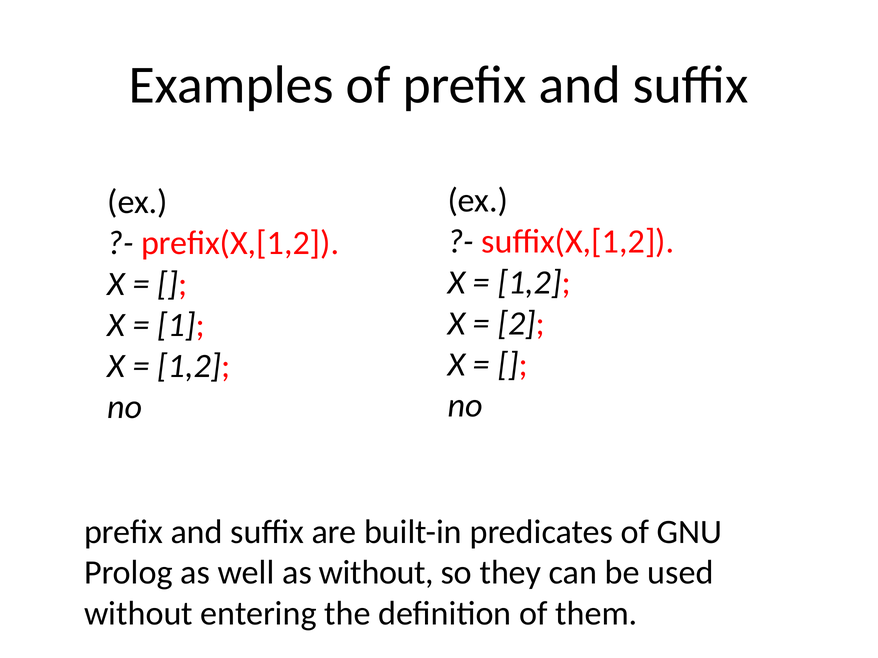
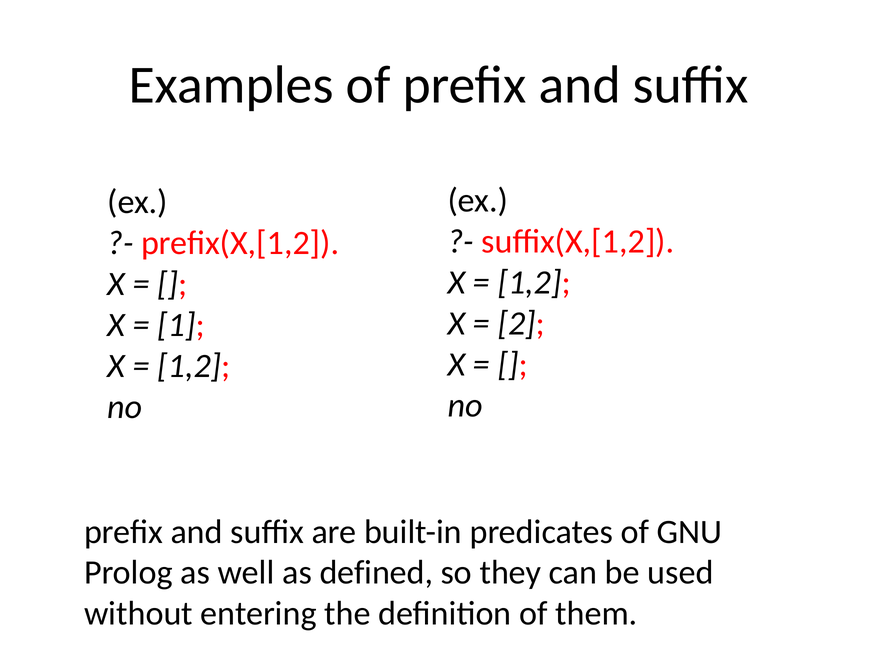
as without: without -> defined (376, 573)
